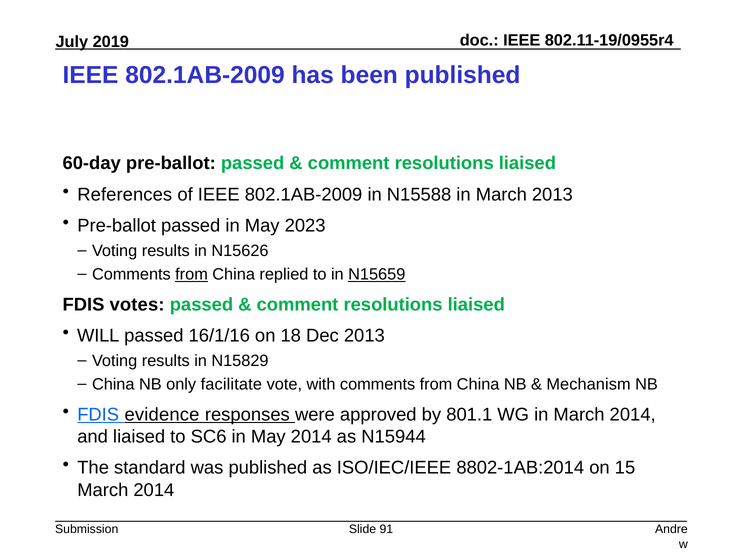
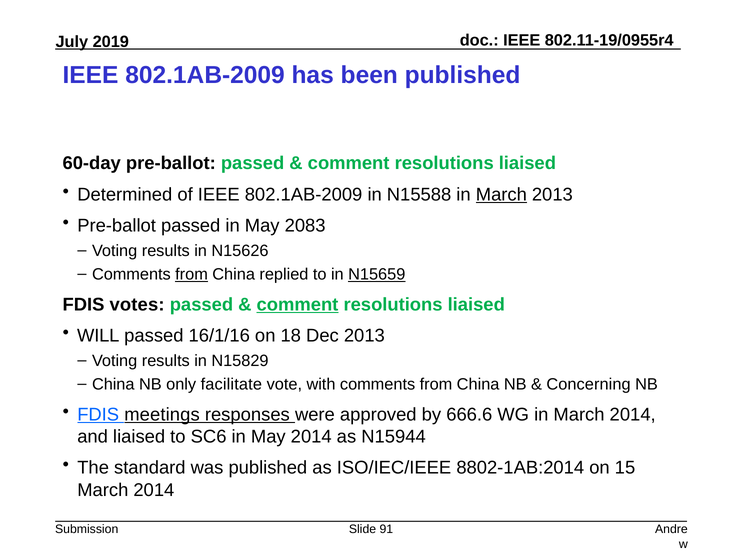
References: References -> Determined (125, 195)
March underline: none -> present (501, 195)
2023: 2023 -> 2083 (305, 226)
comment underline: none -> present (297, 305)
Mechanism: Mechanism -> Concerning (589, 384)
evidence: evidence -> meetings (162, 415)
801.1: 801.1 -> 666.6 (469, 415)
